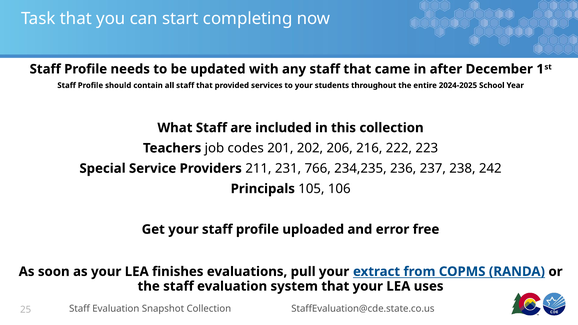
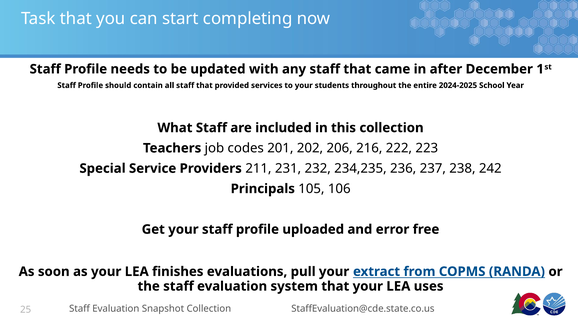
766: 766 -> 232 (318, 168)
